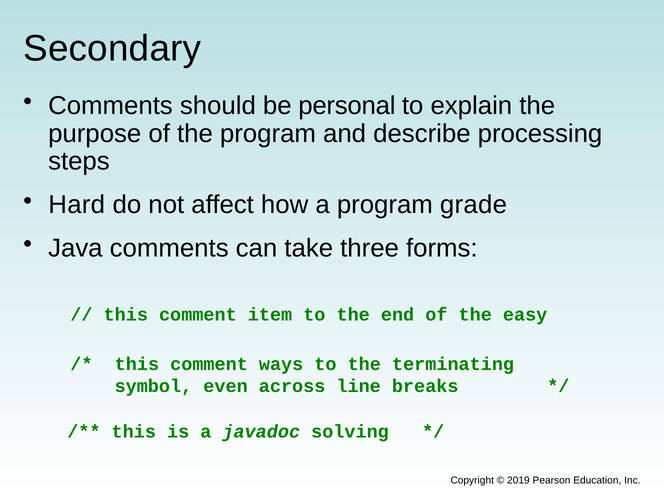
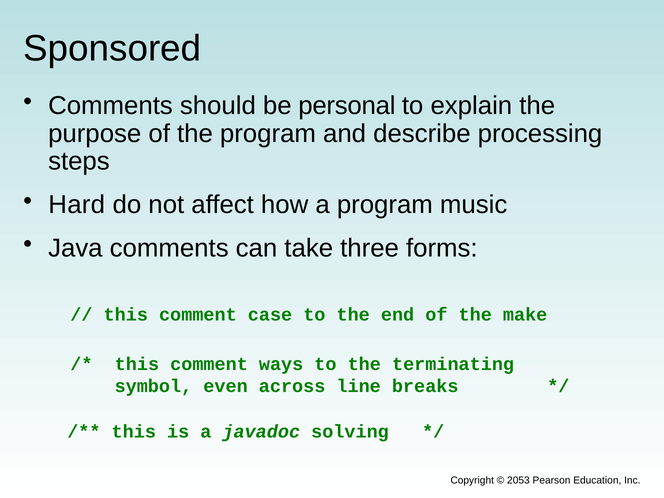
Secondary: Secondary -> Sponsored (112, 49)
grade: grade -> music (474, 205)
item: item -> case (270, 314)
easy: easy -> make (525, 314)
2019: 2019 -> 2053 (518, 480)
